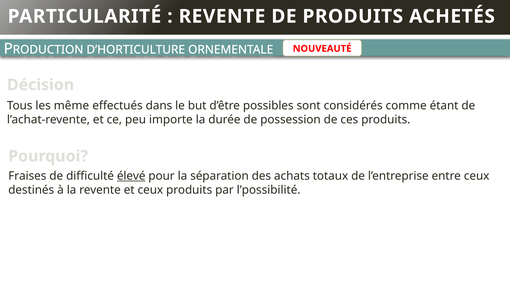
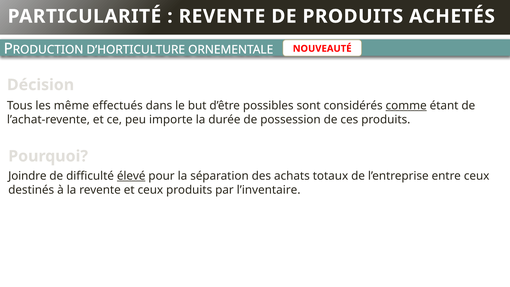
comme underline: none -> present (406, 106)
Fraises: Fraises -> Joindre (27, 176)
l’possibilité: l’possibilité -> l’inventaire (269, 190)
